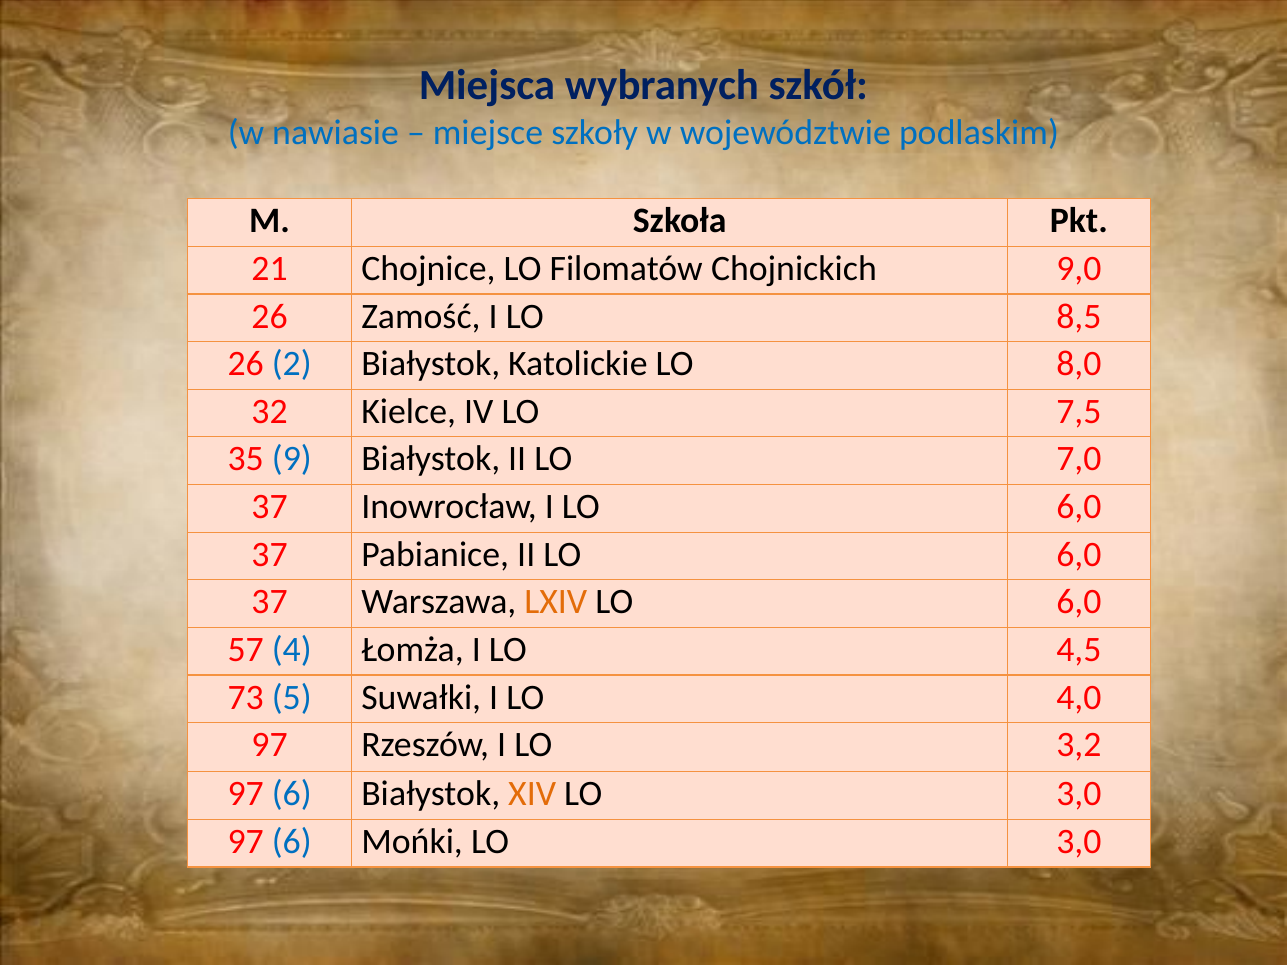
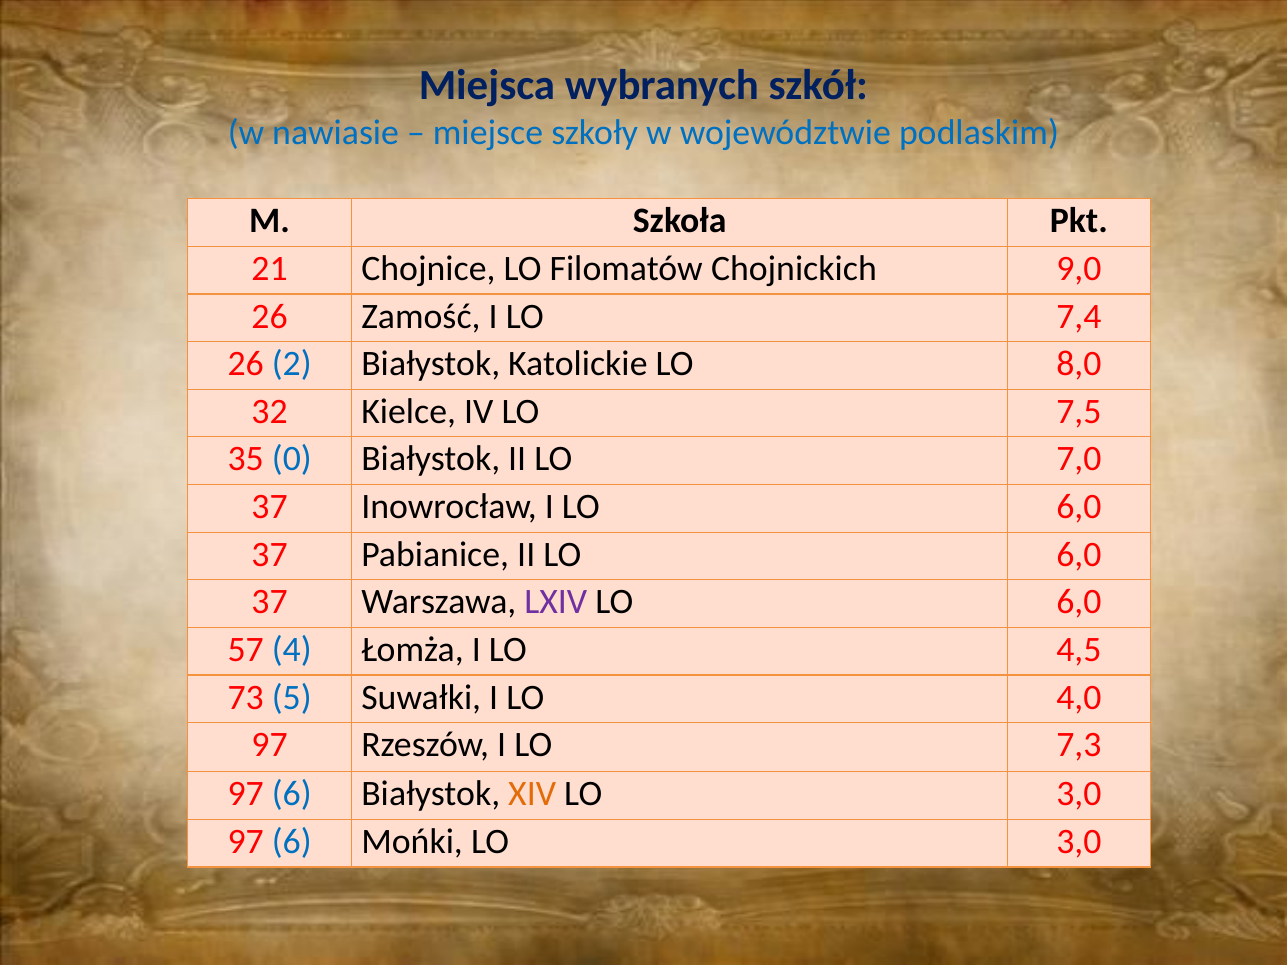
8,5: 8,5 -> 7,4 (1079, 316)
9: 9 -> 0 (292, 459)
LXIV colour: orange -> purple (556, 602)
3,2: 3,2 -> 7,3 (1079, 745)
